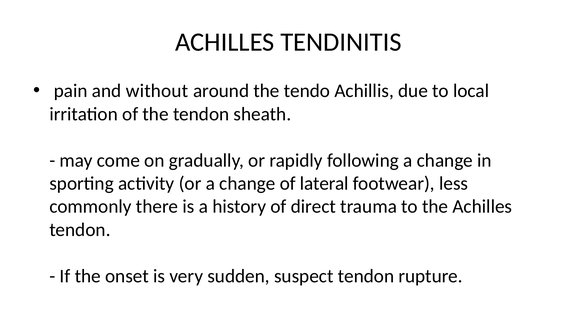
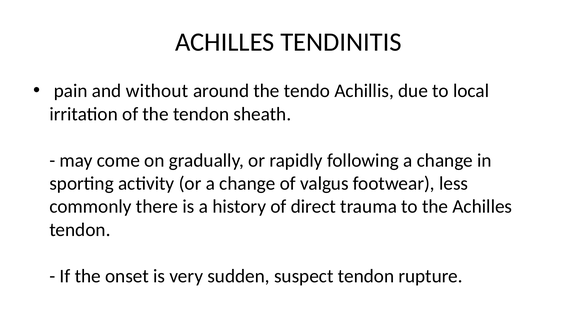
lateral: lateral -> valgus (324, 183)
